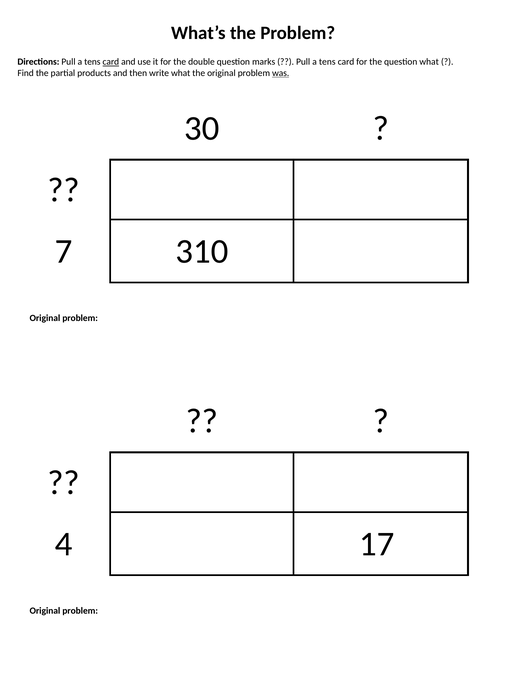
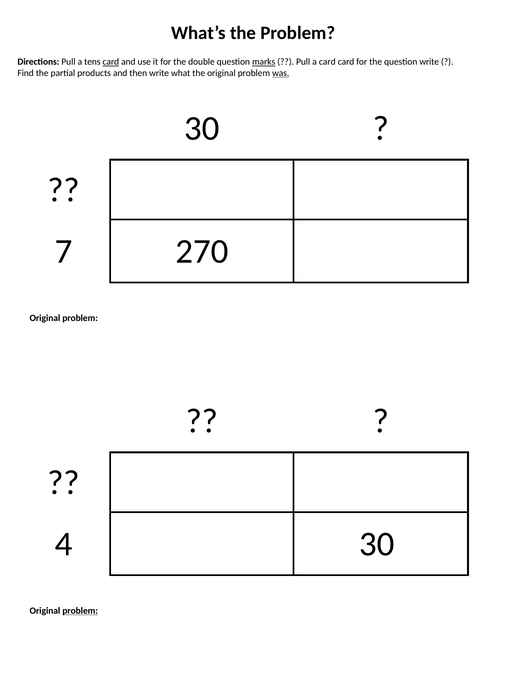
marks underline: none -> present (264, 62)
tens: tens -> card (327, 62)
question what: what -> write (429, 62)
310: 310 -> 270 (202, 252)
4 17: 17 -> 30 (377, 544)
problem underline: none -> present (80, 611)
